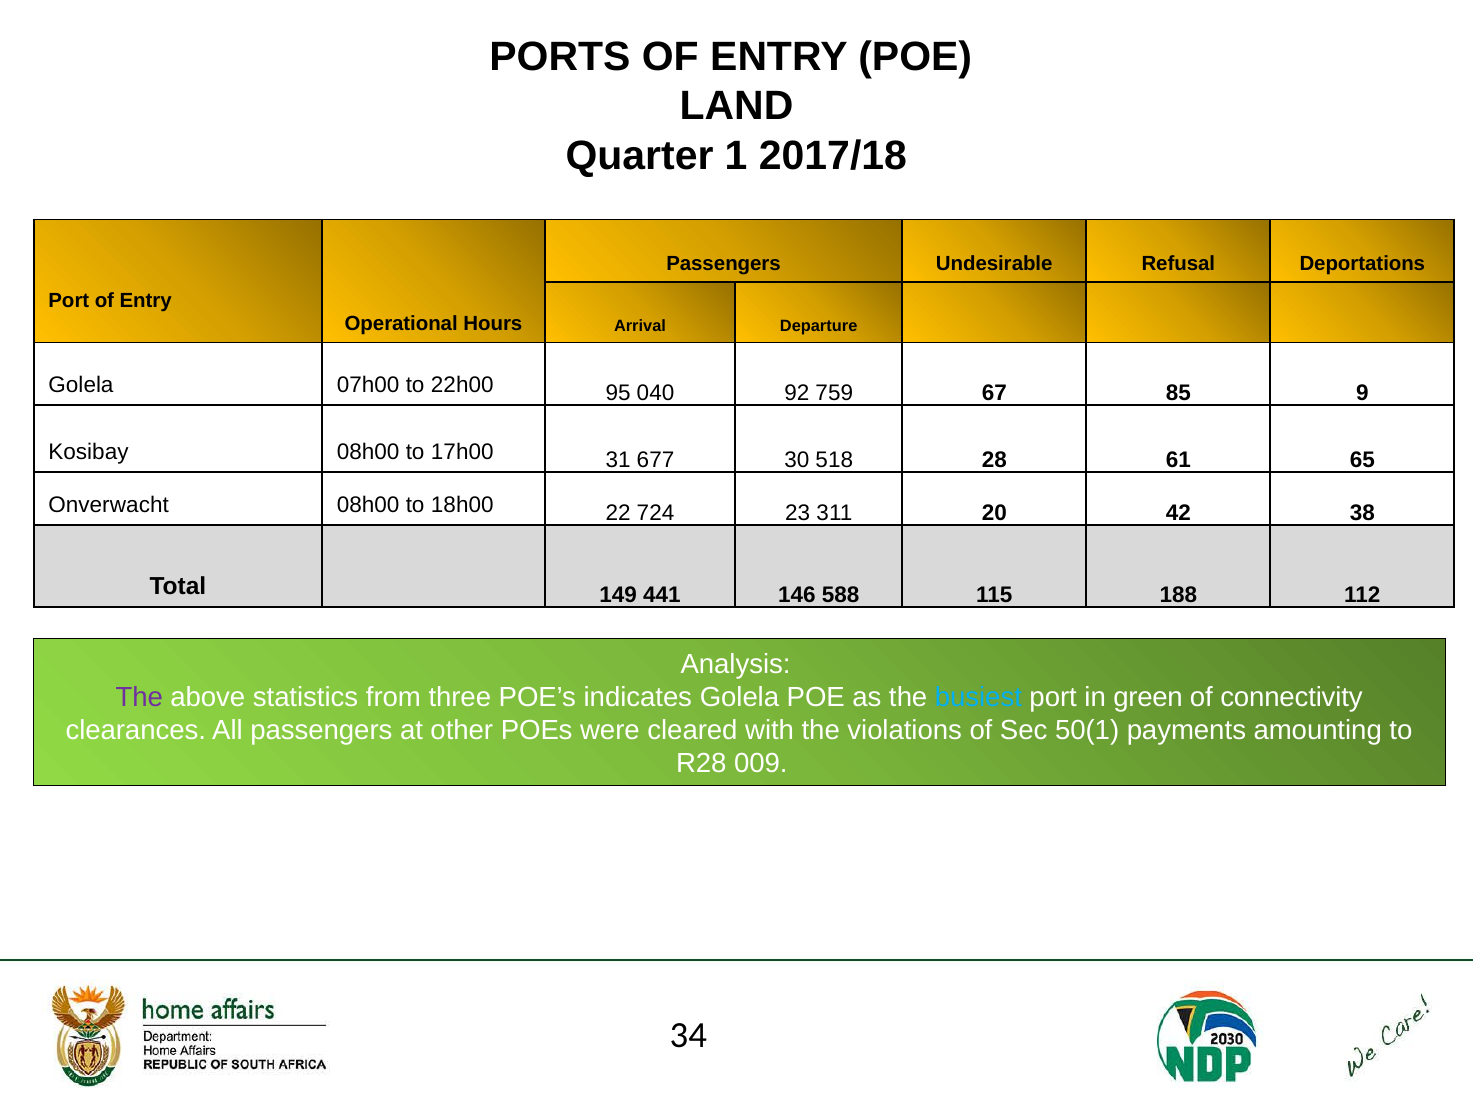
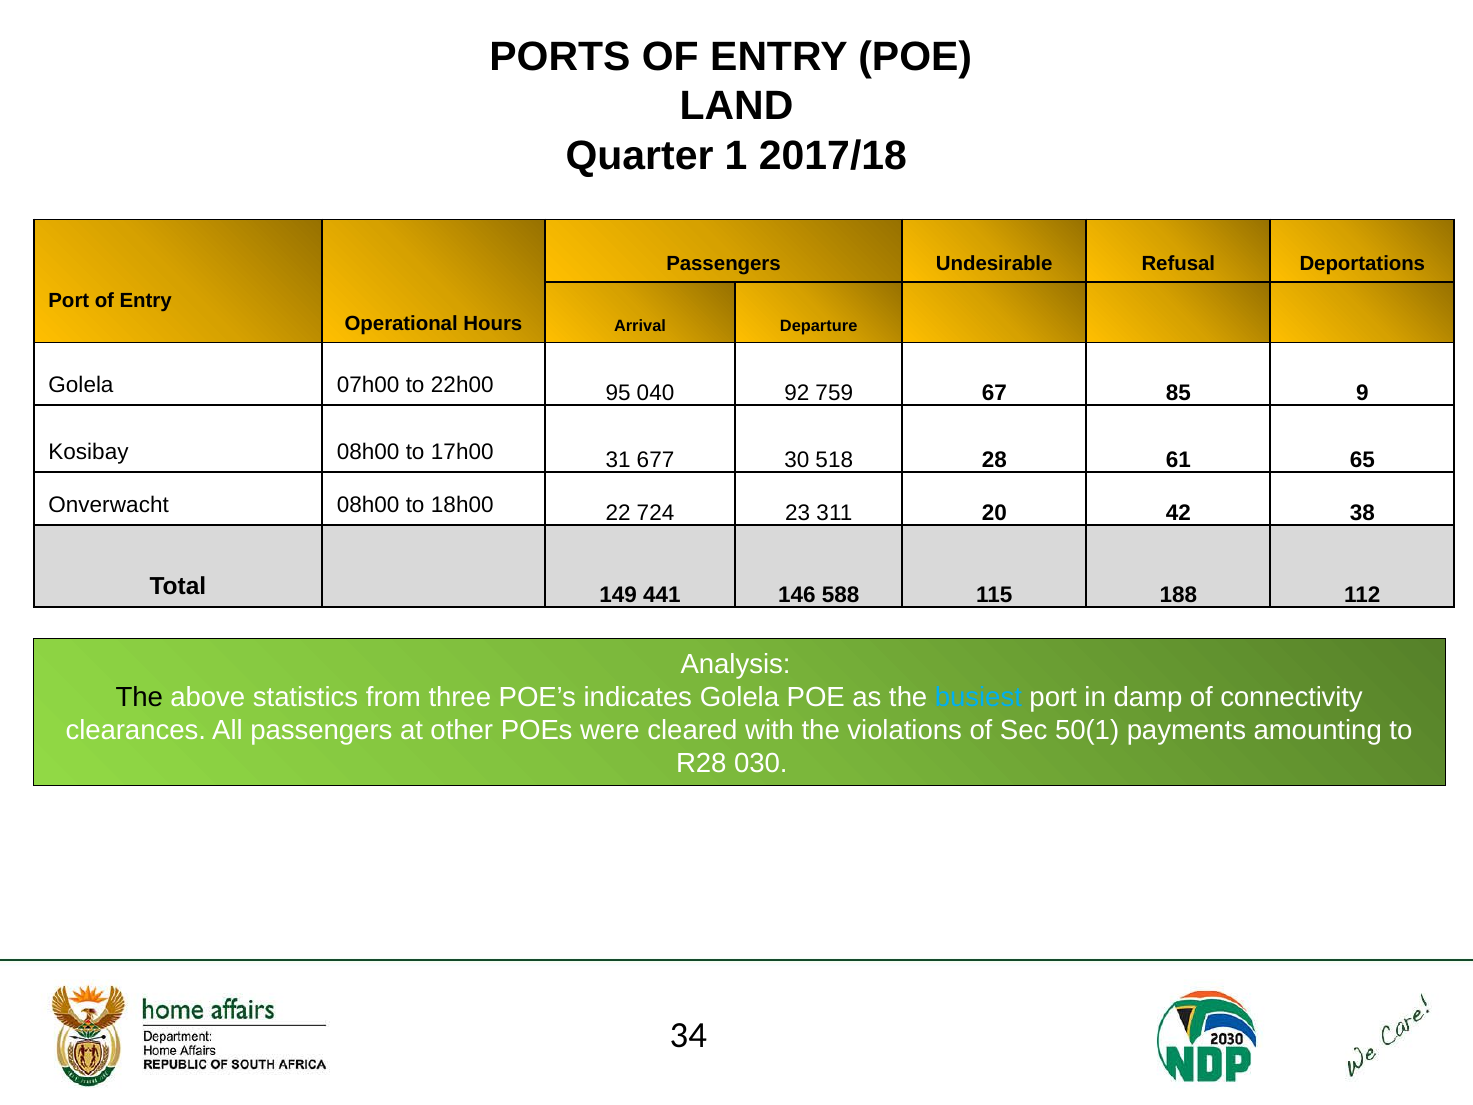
The colour: purple -> black (139, 697)
green: green -> damp (1148, 697)
009: 009 -> 030 (761, 763)
